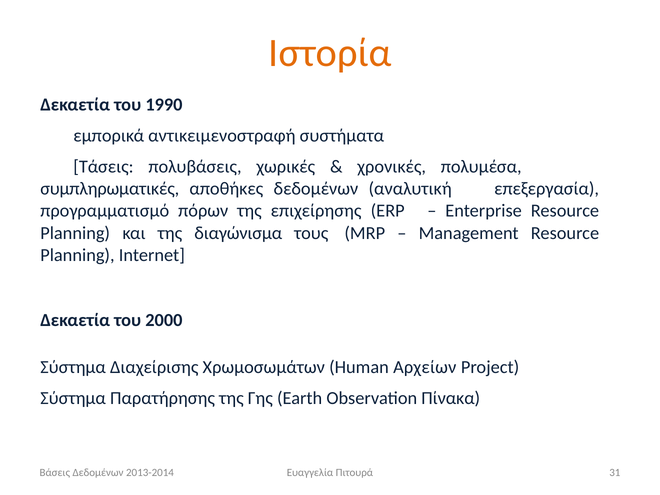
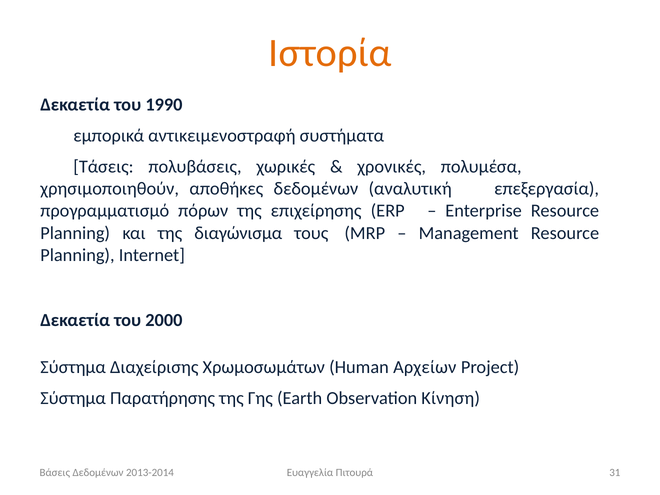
συμπληρωματικές: συμπληρωματικές -> χρησιμοποιηθούν (110, 189)
Πίνακα: Πίνακα -> Κίνηση (451, 398)
